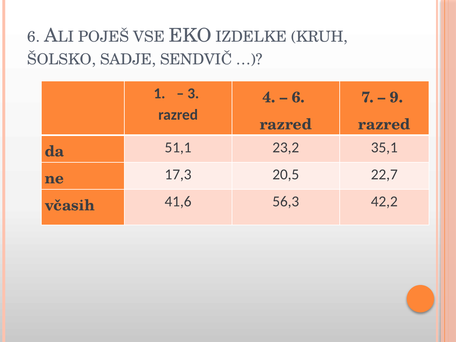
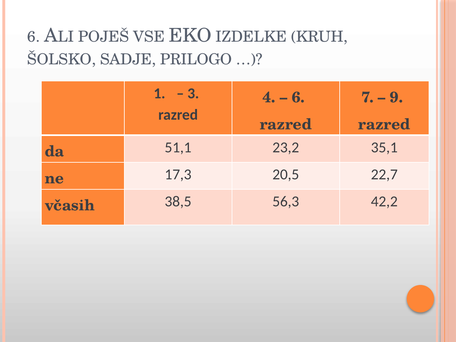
SENDVIČ: SENDVIČ -> PRILOGO (196, 60)
41,6: 41,6 -> 38,5 (178, 201)
